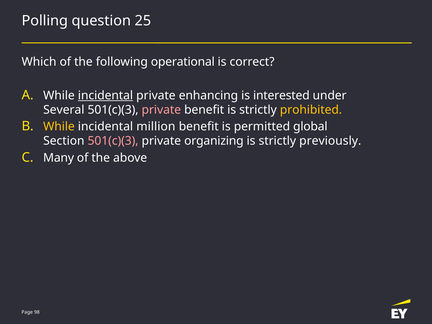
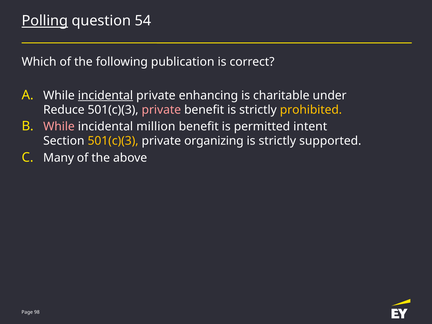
Polling underline: none -> present (45, 21)
25: 25 -> 54 (143, 21)
operational: operational -> publication (183, 62)
interested: interested -> charitable (281, 95)
Several: Several -> Reduce (64, 110)
While colour: yellow -> pink (59, 127)
global: global -> intent (310, 127)
501(c)(3 colour: pink -> yellow (113, 141)
previously: previously -> supported (330, 141)
